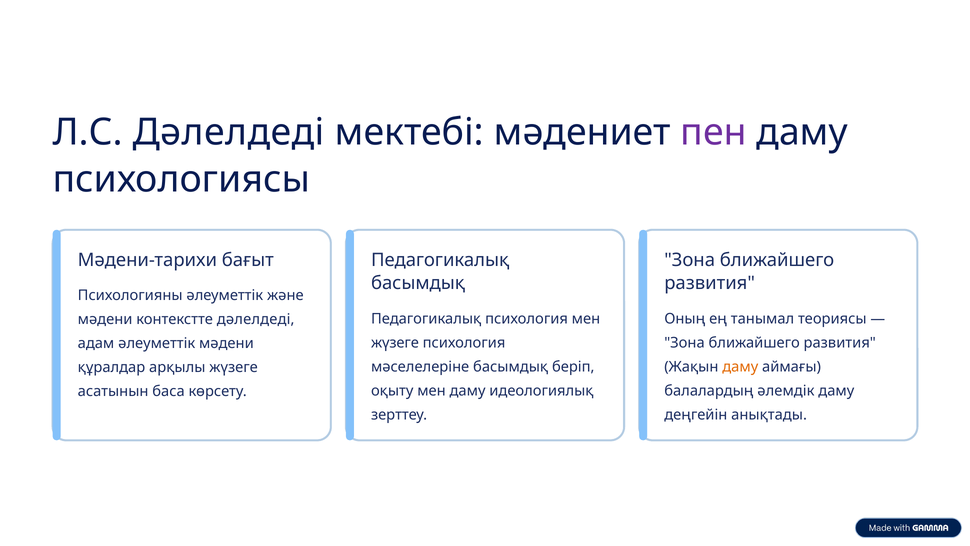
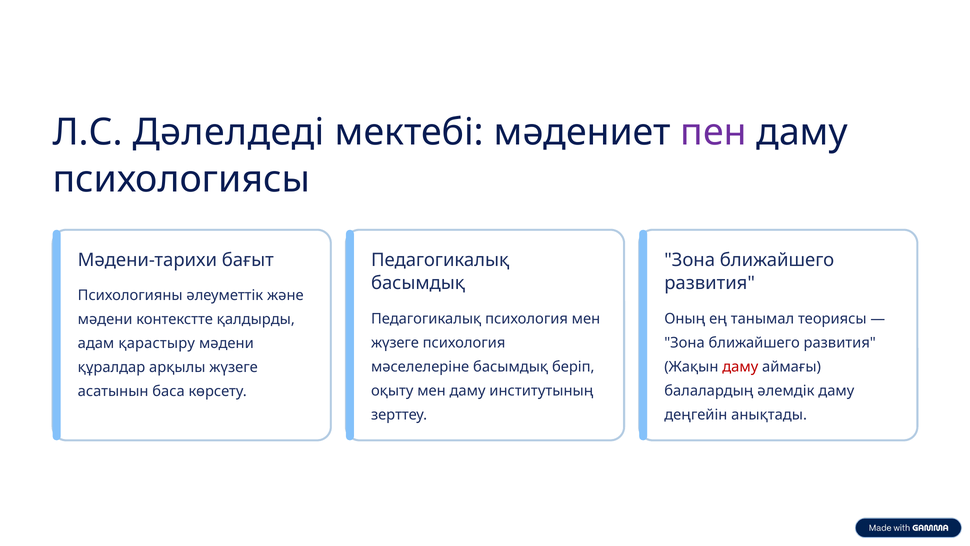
контекстте дәлелдеді: дәлелдеді -> қалдырды (256, 319)
адам әлеуметтік: әлеуметтік -> қарастыру (157, 343)
даму colour: orange -> red (740, 367)
идеологиялық: идеологиялық -> институтының (541, 391)
